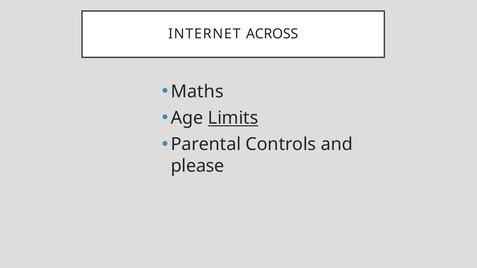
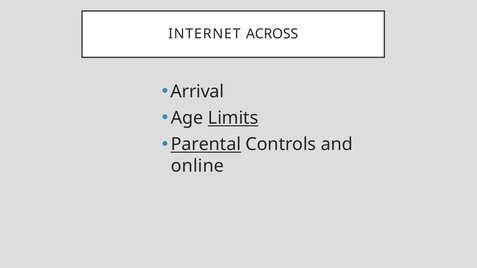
Maths: Maths -> Arrival (197, 92)
Parental underline: none -> present (206, 145)
please: please -> online (197, 166)
